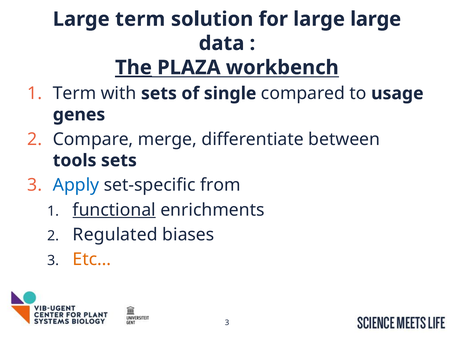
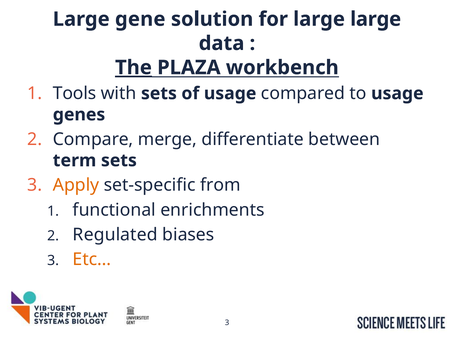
Large term: term -> gene (140, 19)
Term: Term -> Tools (75, 94)
of single: single -> usage (230, 94)
tools: tools -> term (75, 161)
Apply colour: blue -> orange (76, 185)
functional underline: present -> none (114, 210)
